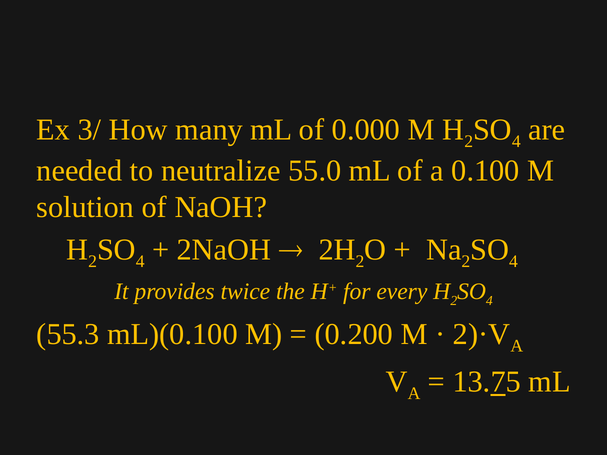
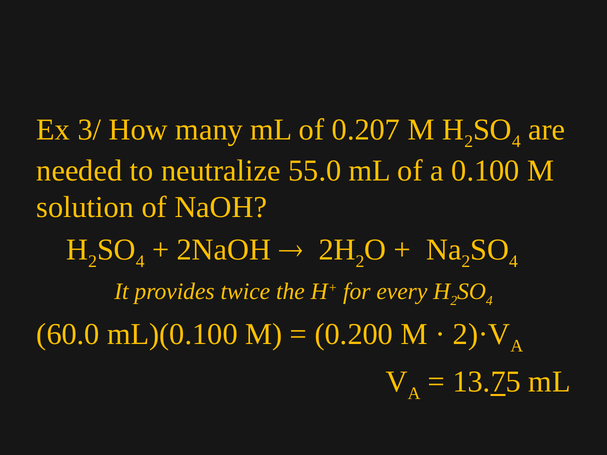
0.000: 0.000 -> 0.207 (366, 130)
55.3: 55.3 -> 60.0 (68, 334)
